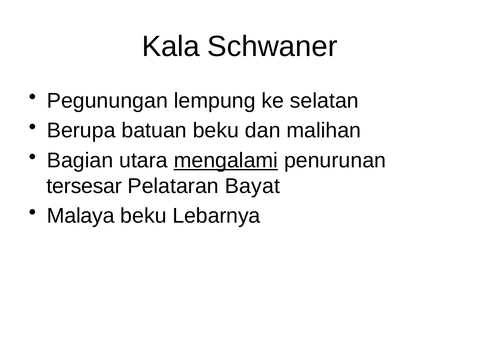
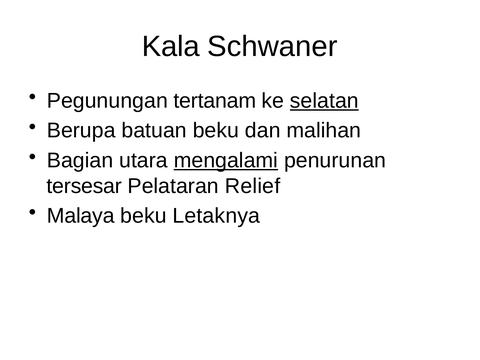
lempung: lempung -> tertanam (215, 101)
selatan underline: none -> present (324, 101)
Bayat: Bayat -> Relief (253, 186)
Lebarnya: Lebarnya -> Letaknya (216, 216)
